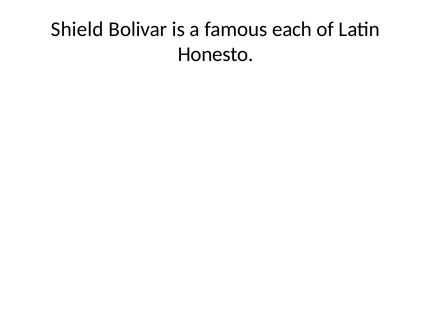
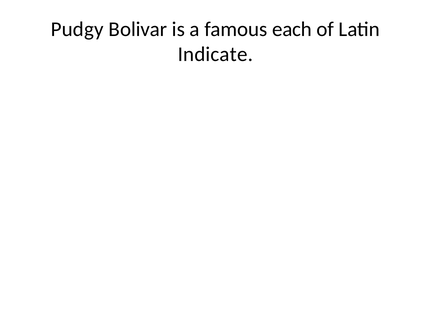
Shield: Shield -> Pudgy (77, 29)
Honesto: Honesto -> Indicate (215, 54)
